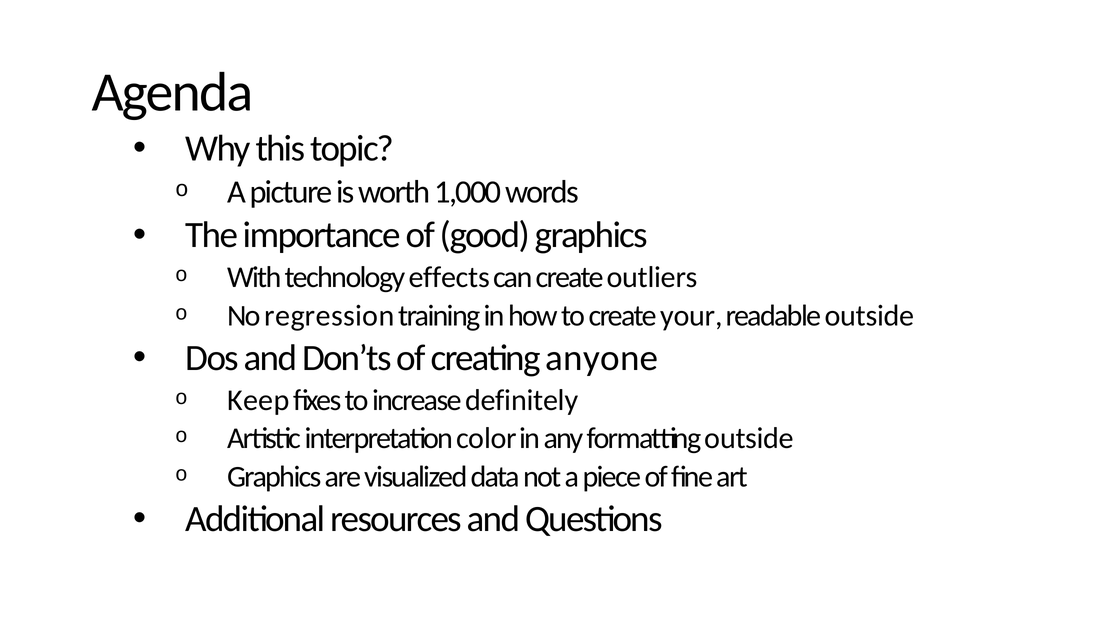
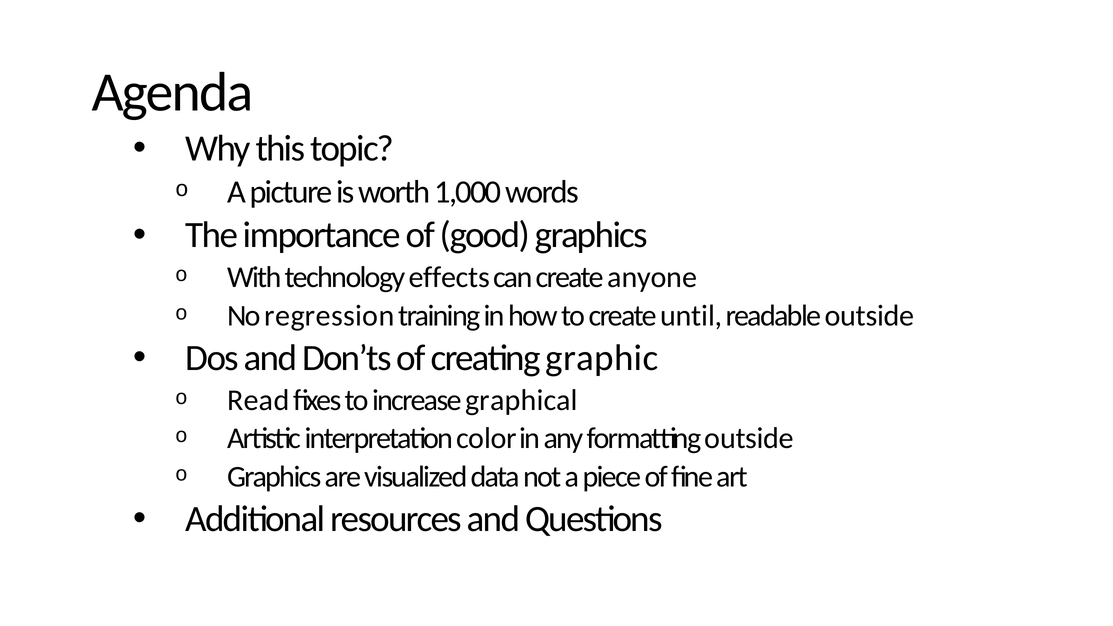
outliers: outliers -> anyone (652, 277)
your: your -> until (691, 316)
anyone: anyone -> graphic (602, 358)
Keep: Keep -> Read (258, 400)
definitely: definitely -> graphical (521, 400)
